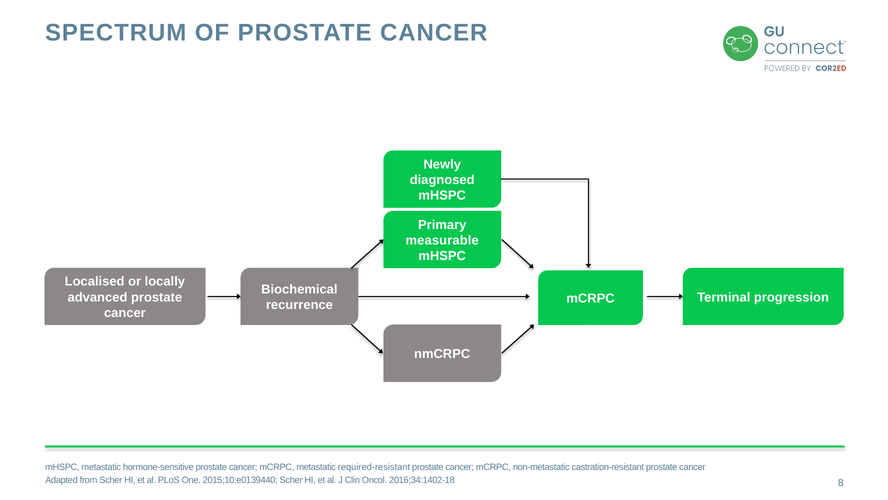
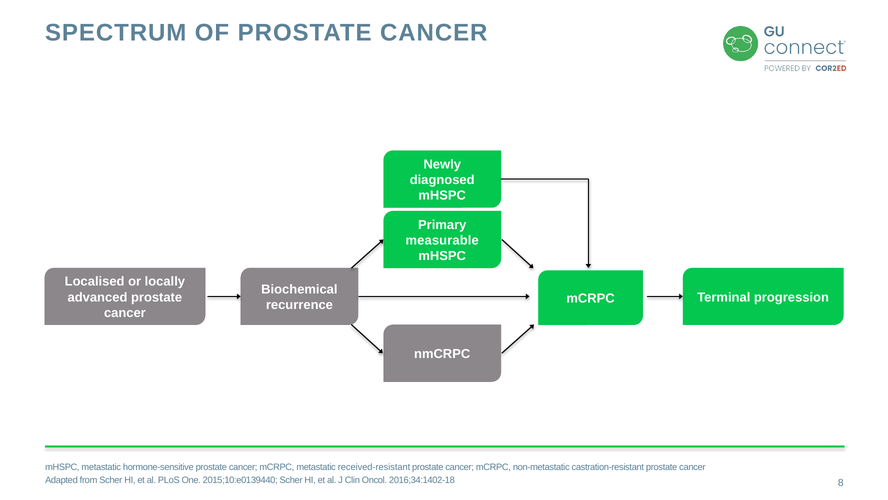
required-resistant: required-resistant -> received-resistant (374, 467)
